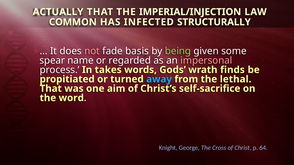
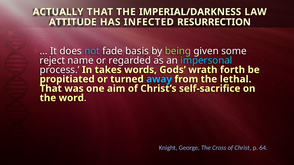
IMPERIAL/INJECTION: IMPERIAL/INJECTION -> IMPERIAL/DARKNESS (190, 12)
COMMON: COMMON -> ATTITUDE (73, 22)
STRUCTURALLY: STRUCTURALLY -> RESURRECTION (214, 22)
not colour: pink -> light blue (92, 51)
spear: spear -> reject (52, 61)
impersonal colour: pink -> light blue (206, 61)
finds: finds -> forth (233, 70)
